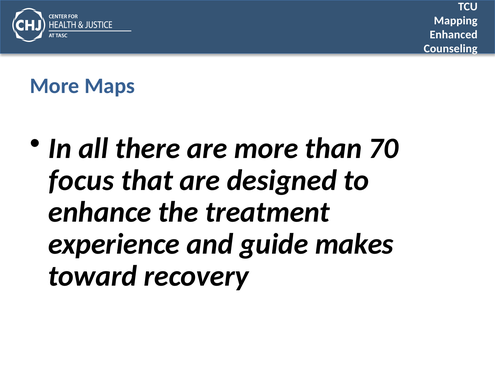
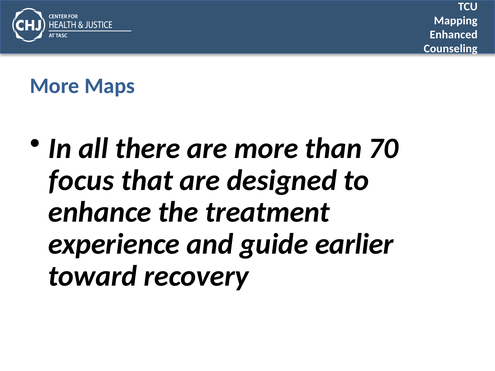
makes: makes -> earlier (354, 244)
